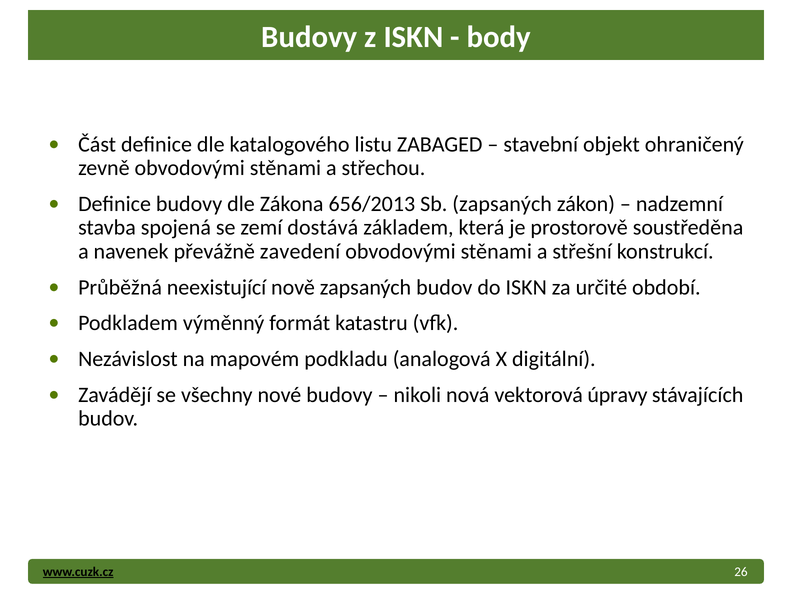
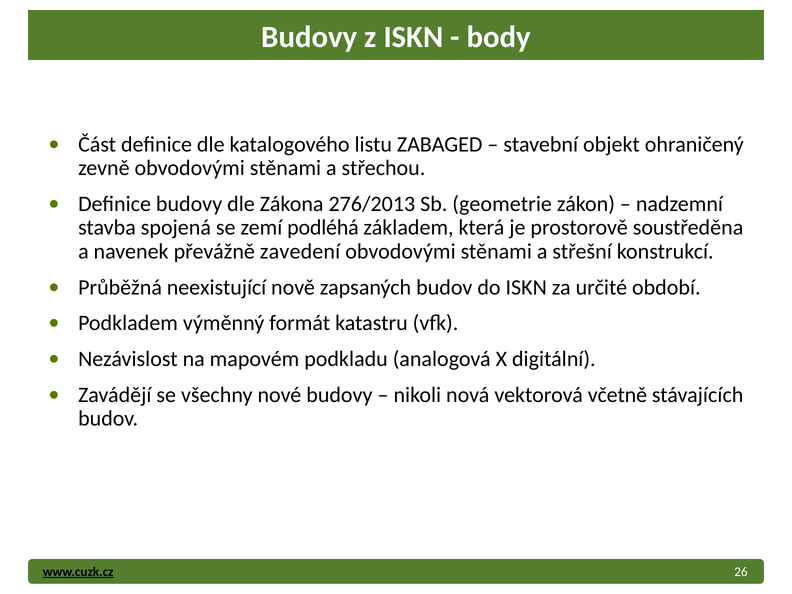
656/2013: 656/2013 -> 276/2013 (372, 204)
Sb zapsaných: zapsaných -> geometrie (502, 204)
dostává: dostává -> podléhá (323, 228)
úpravy: úpravy -> včetně (617, 395)
